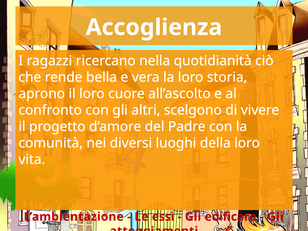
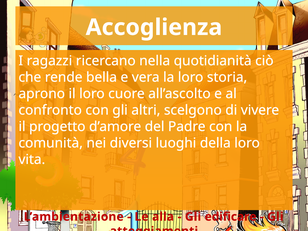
essi: essi -> alla (163, 217)
